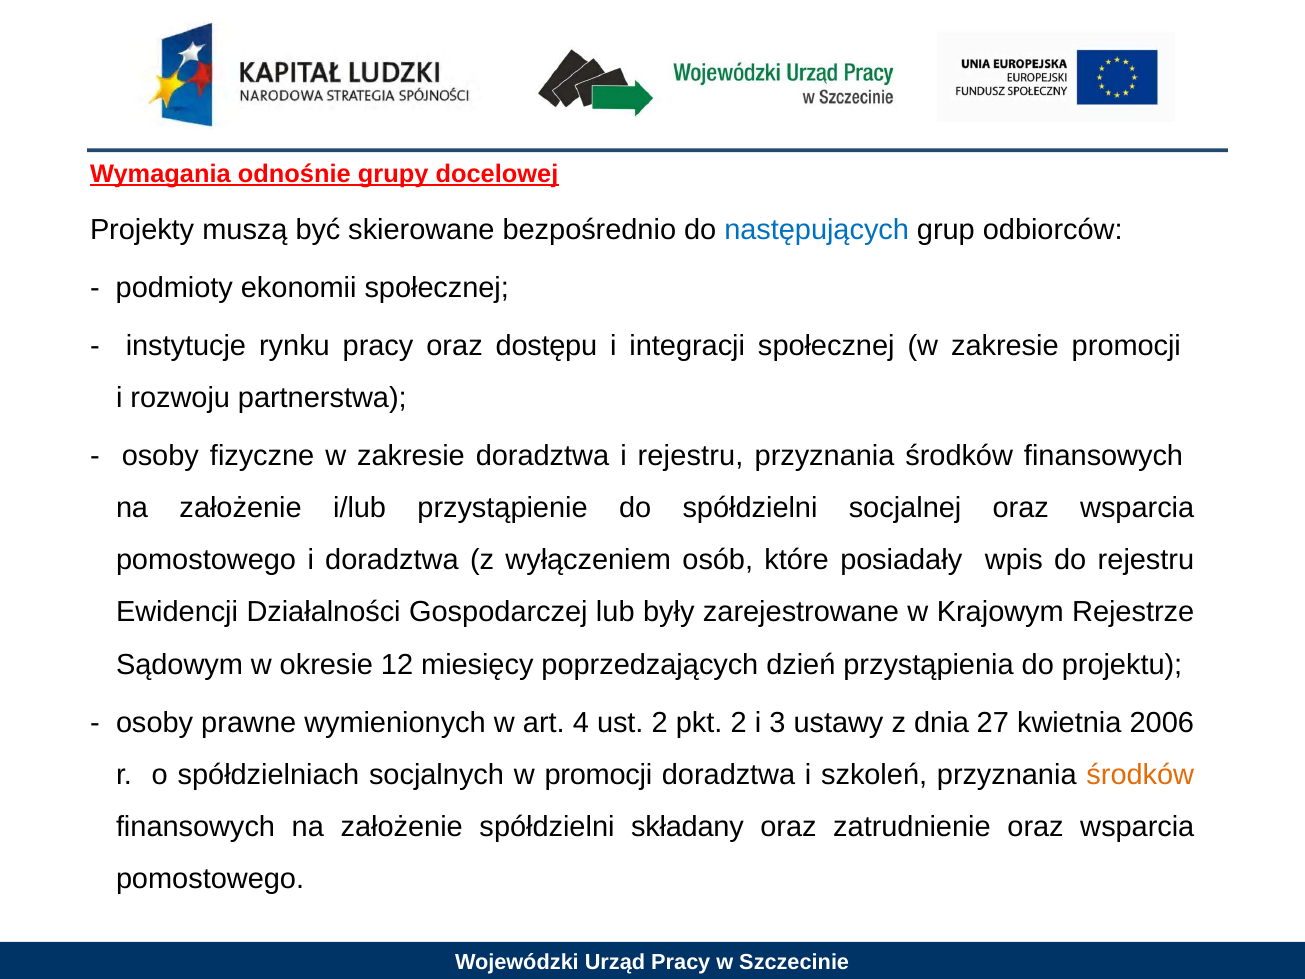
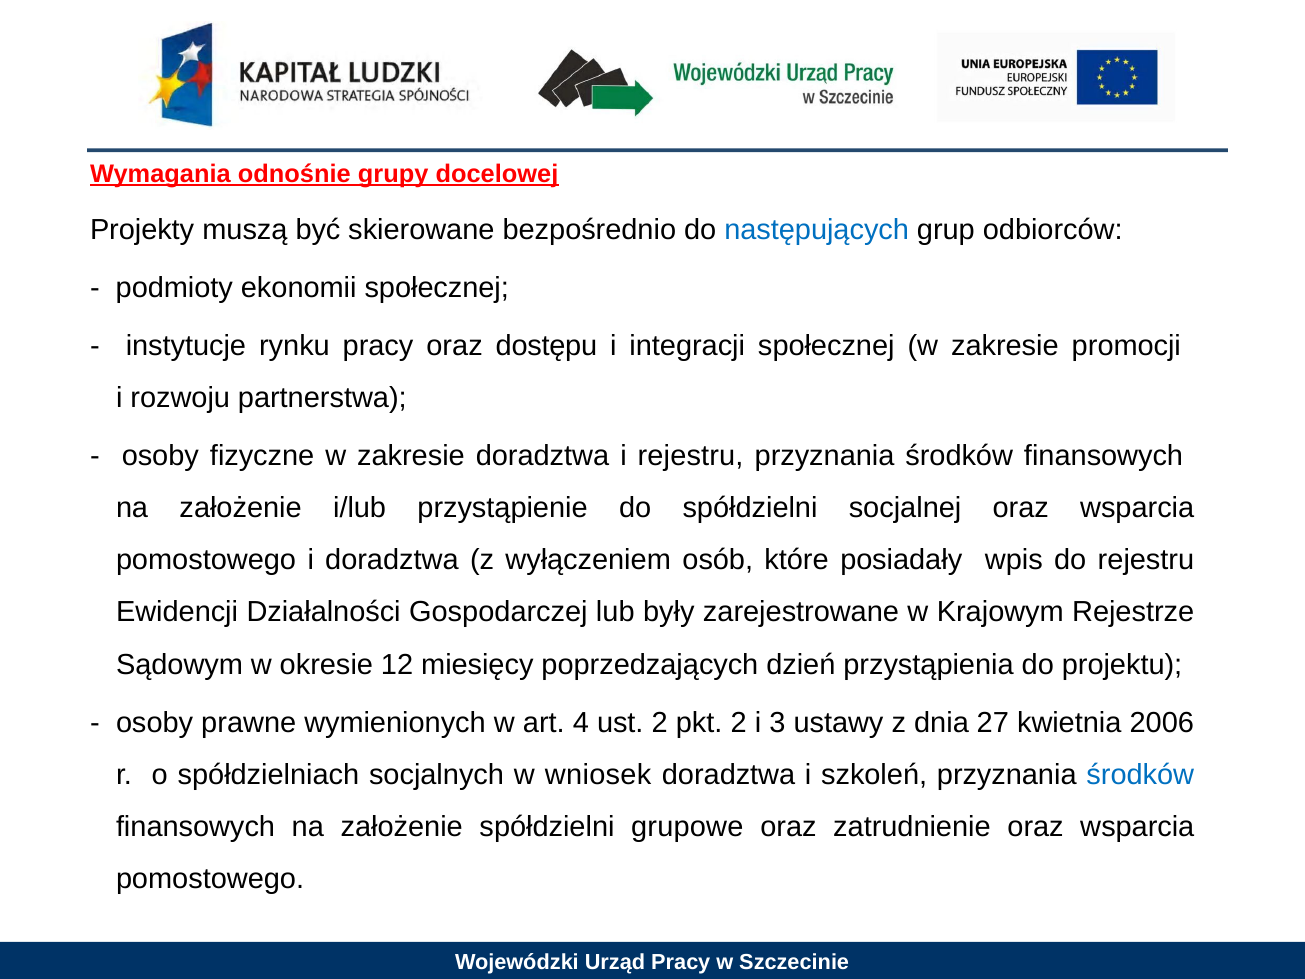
w promocji: promocji -> wniosek (598, 775)
środków colour: orange -> blue (1140, 775)
składany: składany -> grupowe (687, 827)
